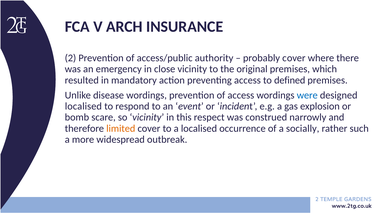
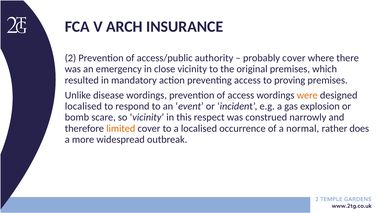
defined: defined -> proving (290, 80)
were colour: blue -> orange (307, 95)
socially: socially -> normal (303, 128)
such: such -> does (359, 128)
